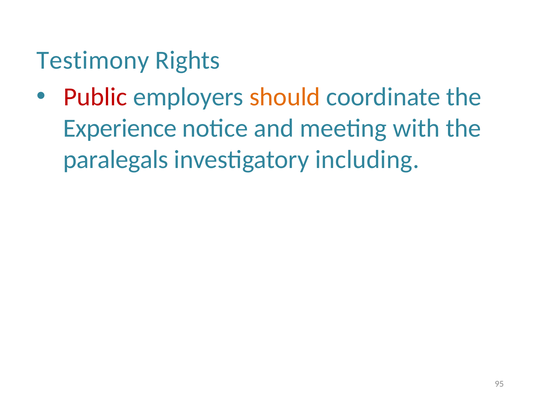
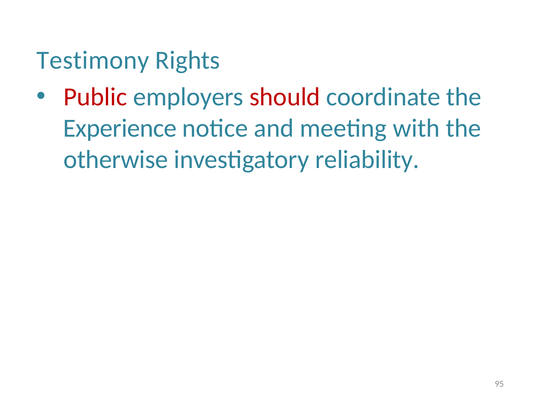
should colour: orange -> red (285, 97)
paralegals: paralegals -> otherwise (116, 159)
including: including -> reliability (367, 159)
